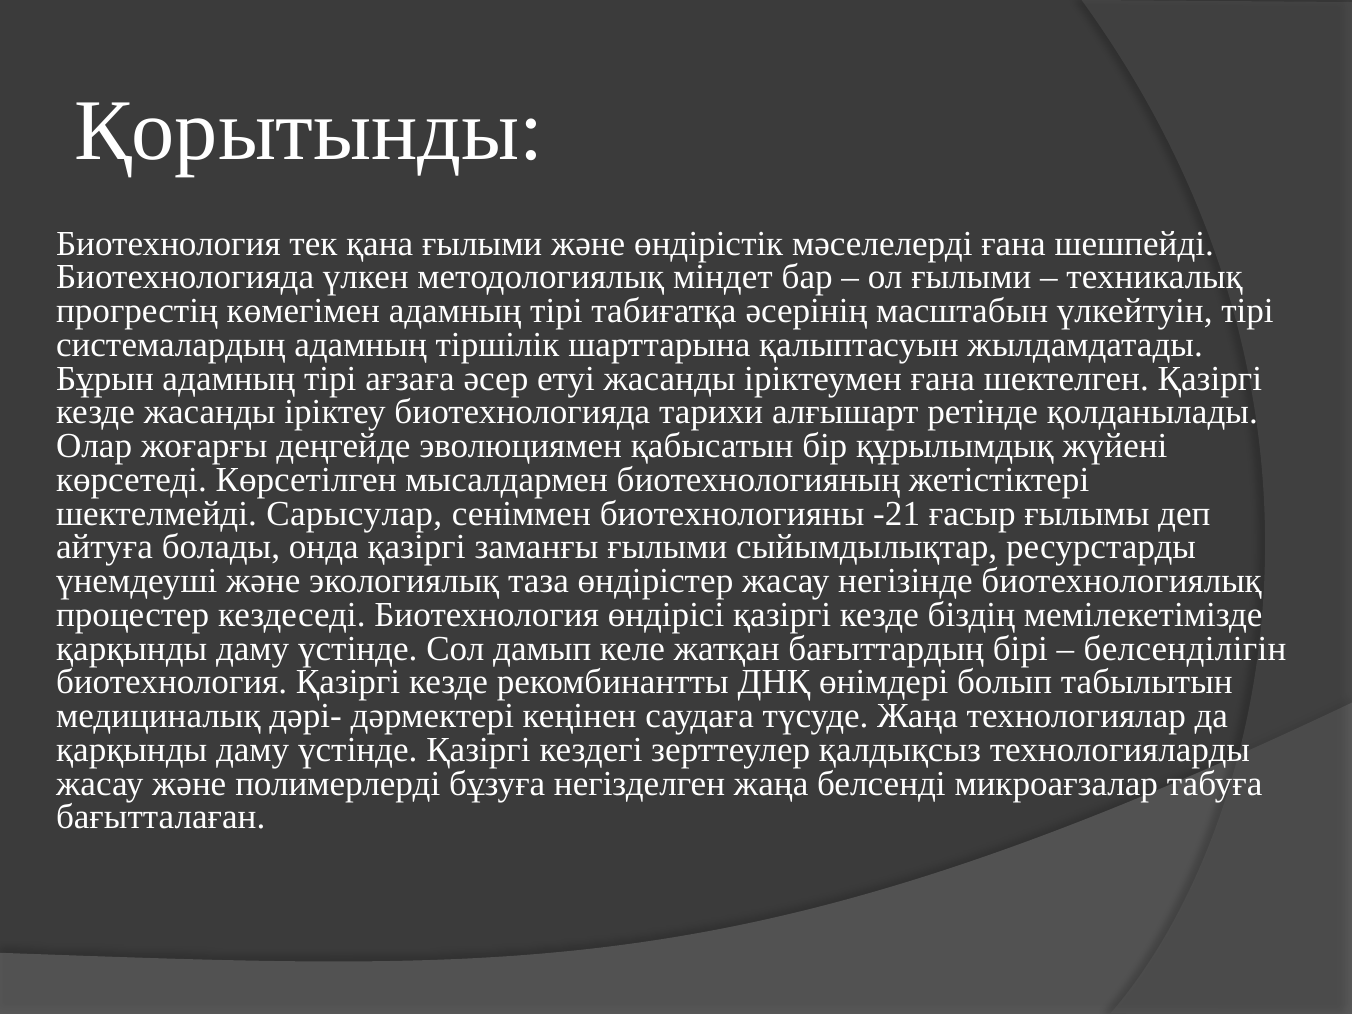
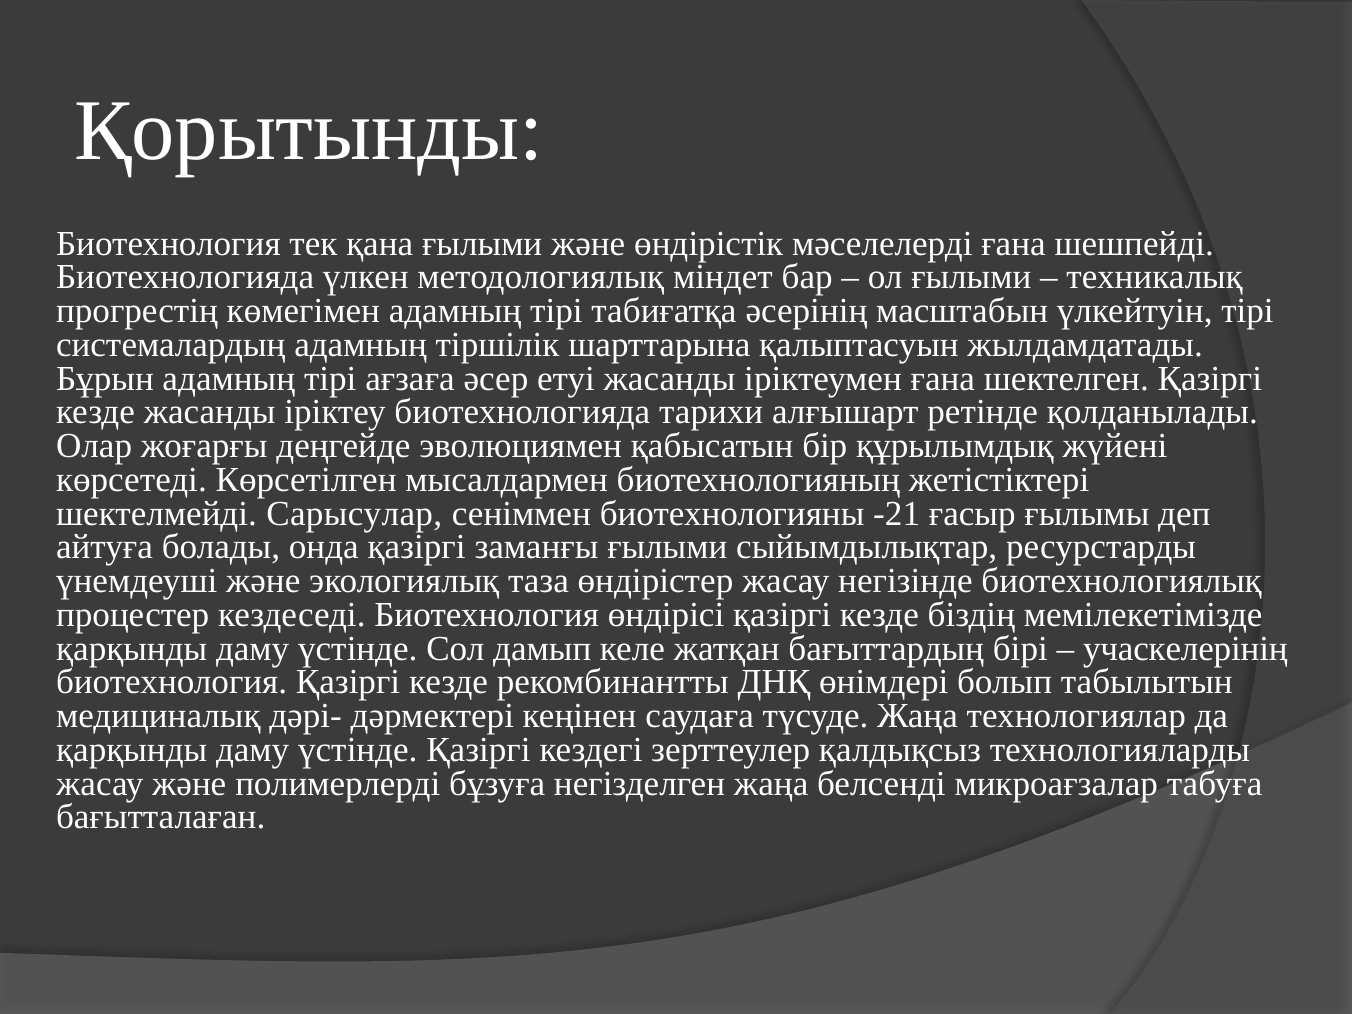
белсенділігін: белсенділігін -> учаскелерінің (1185, 648)
